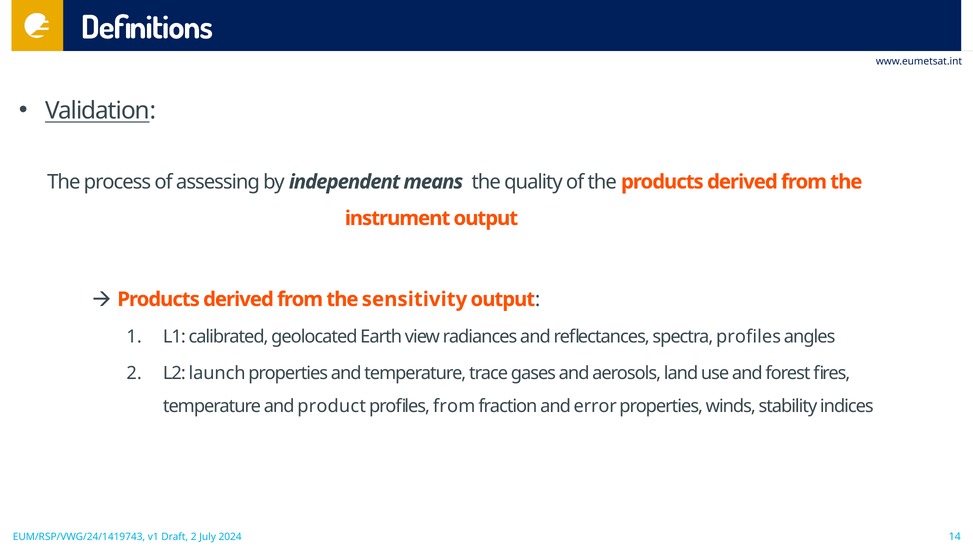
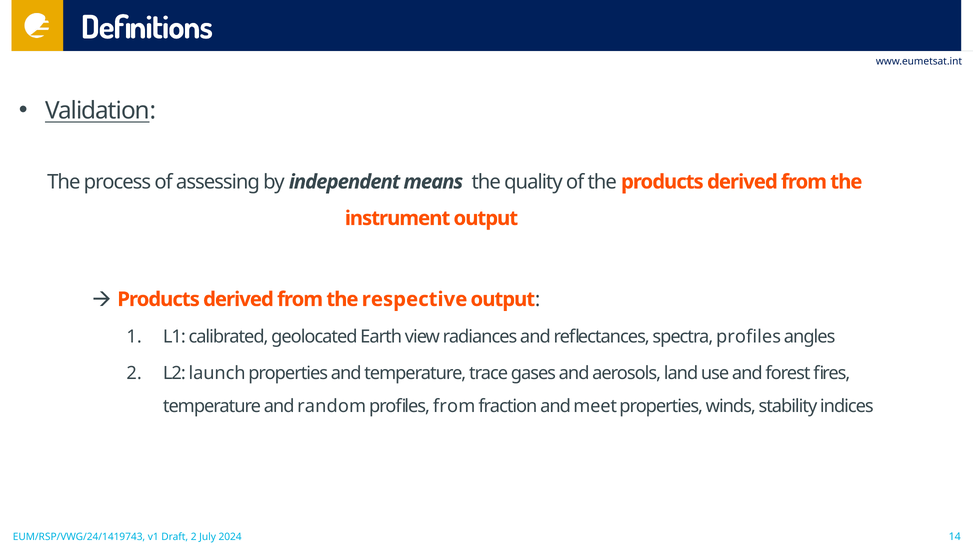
sensitivity: sensitivity -> respective (415, 300)
product: product -> random (332, 406)
error: error -> meet (595, 406)
